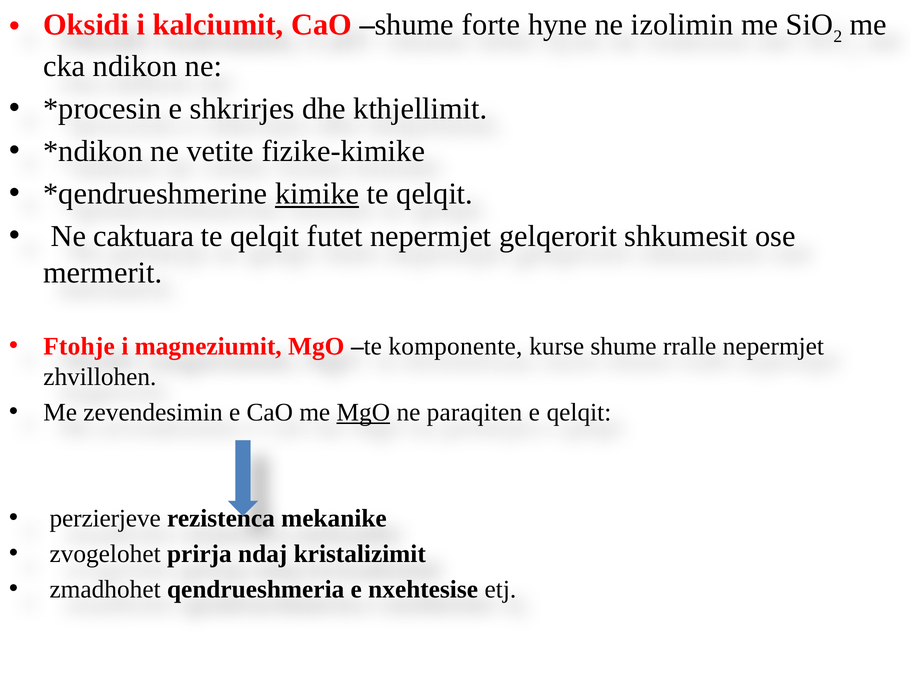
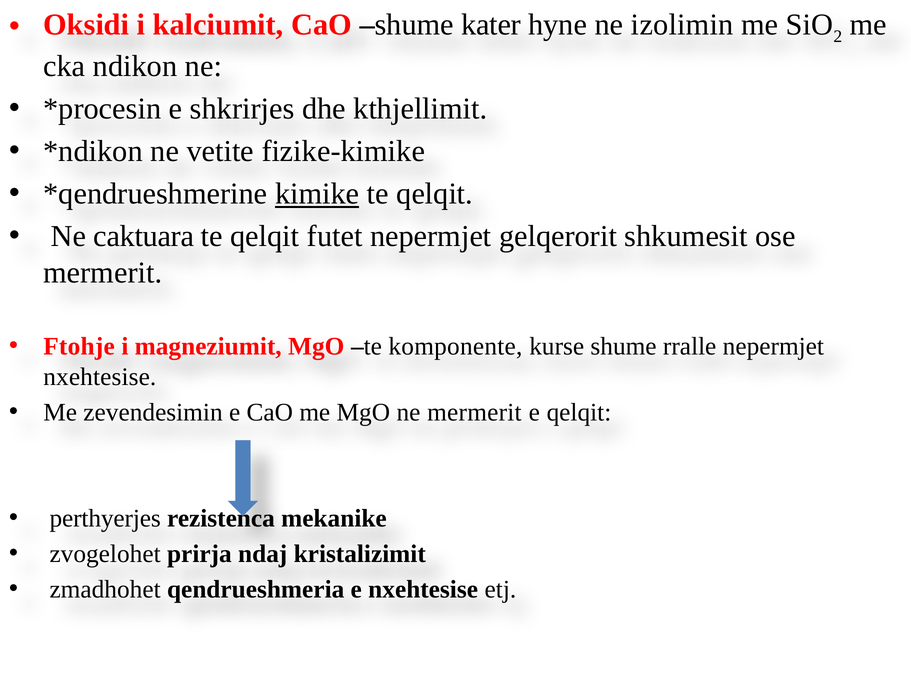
forte: forte -> kater (491, 25)
zhvillohen: zhvillohen -> nxehtesise (100, 377)
MgO underline: present -> none (363, 412)
ne paraqiten: paraqiten -> mermerit (474, 412)
perzierjeve: perzierjeve -> perthyerjes (105, 519)
